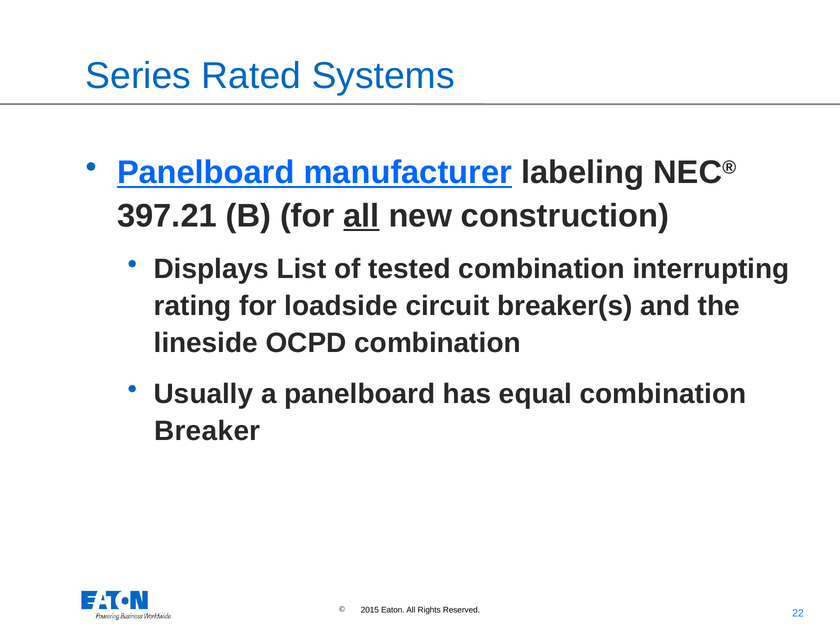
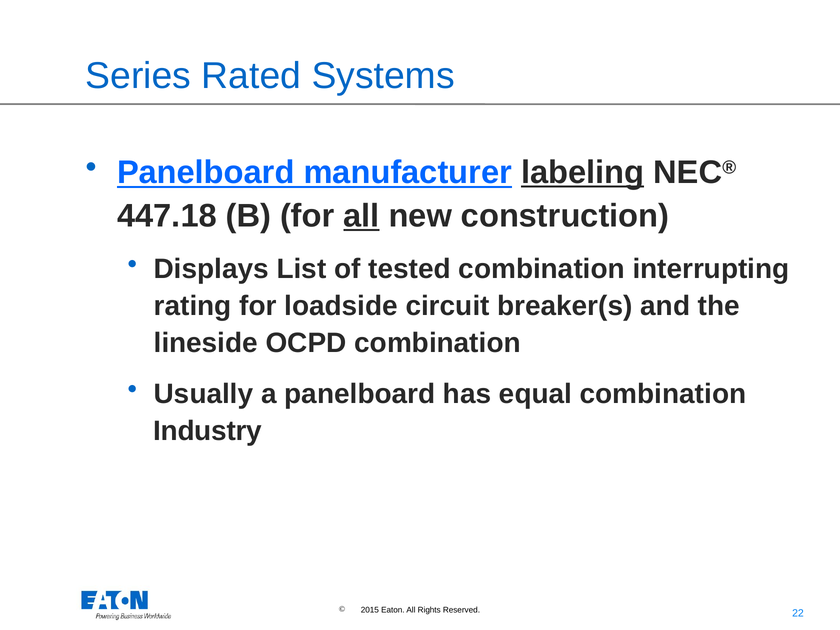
labeling underline: none -> present (583, 173)
397.21: 397.21 -> 447.18 (167, 216)
Breaker: Breaker -> Industry (208, 431)
